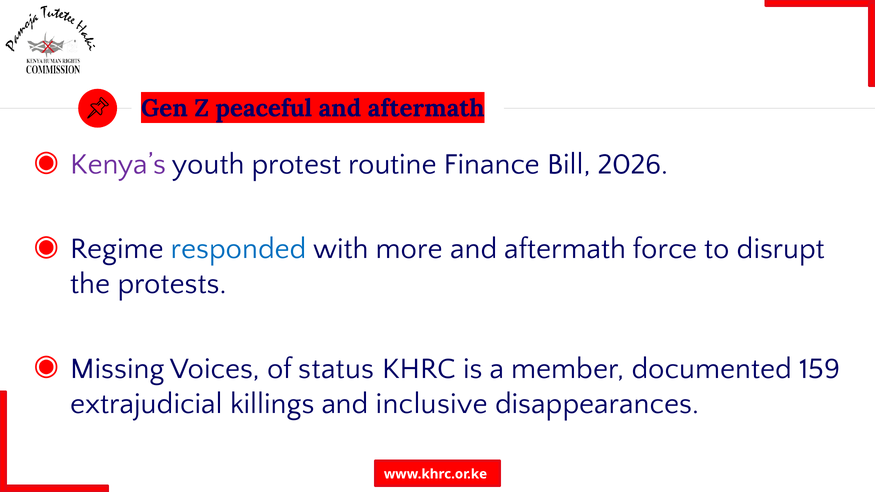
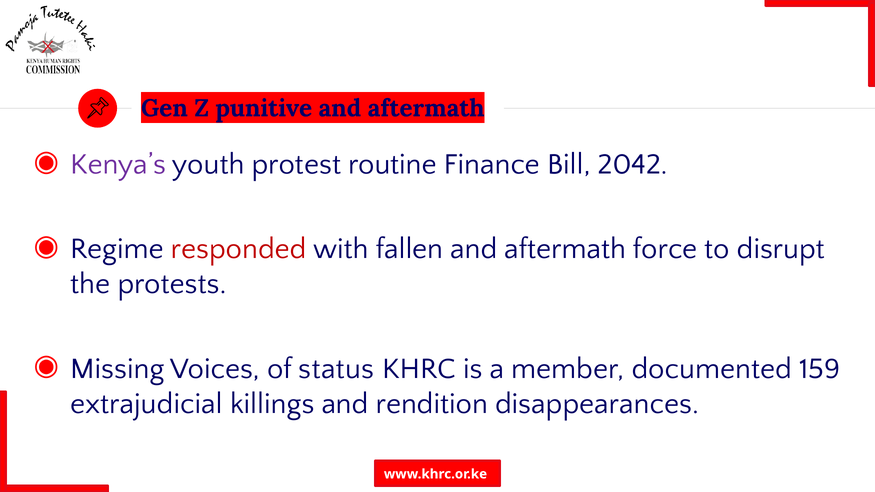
peaceful: peaceful -> punitive (264, 108)
2026: 2026 -> 2042 (633, 164)
responded colour: blue -> red (239, 249)
more: more -> fallen (409, 249)
inclusive: inclusive -> rendition (432, 404)
